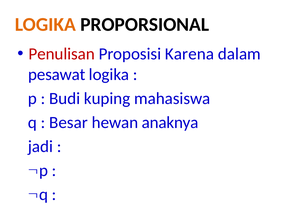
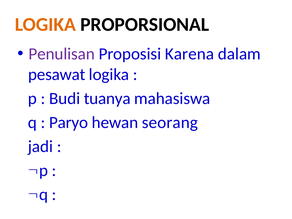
Penulisan colour: red -> purple (62, 54)
kuping: kuping -> tuanya (107, 98)
Besar: Besar -> Paryo (69, 122)
anaknya: anaknya -> seorang (170, 122)
